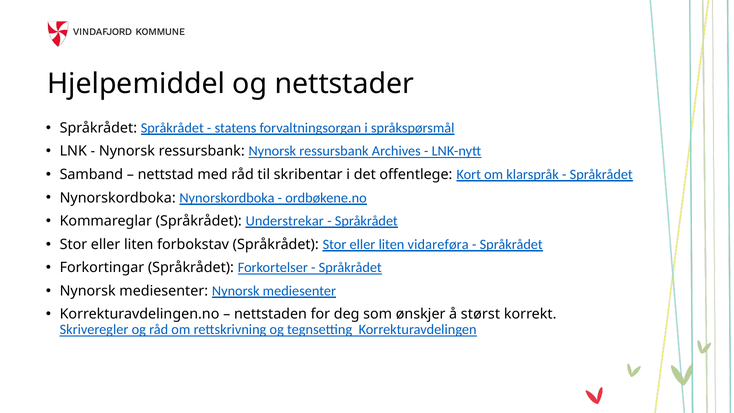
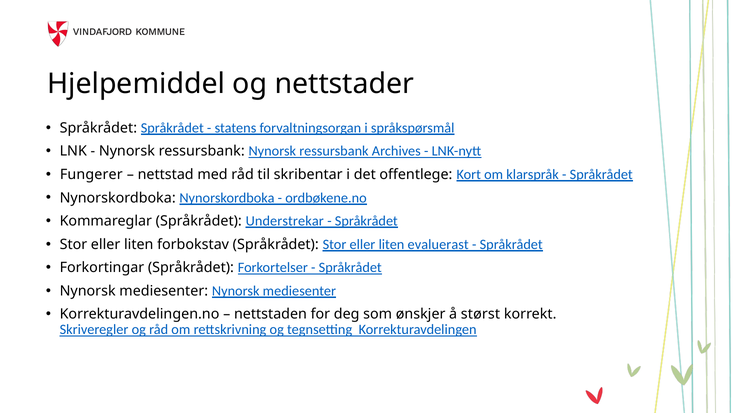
Samband: Samband -> Fungerer (91, 174)
vidareføra: vidareføra -> evaluerast (438, 244)
